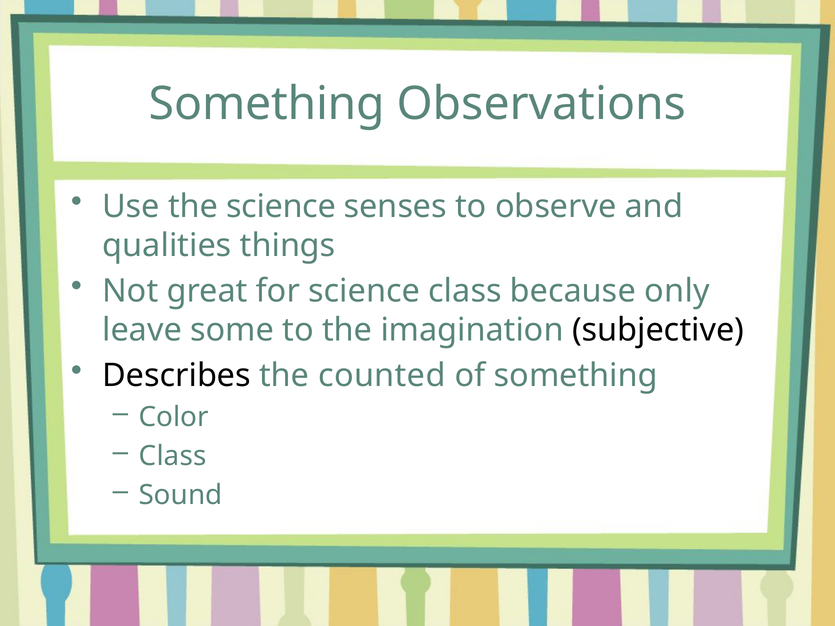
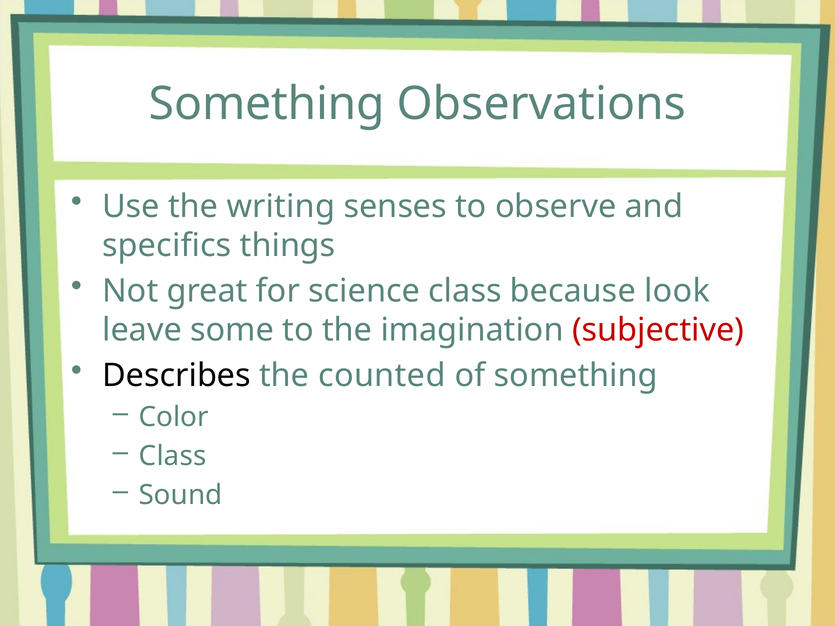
the science: science -> writing (281, 207)
qualities: qualities -> specifics (167, 246)
only: only -> look (677, 291)
subjective colour: black -> red (658, 330)
